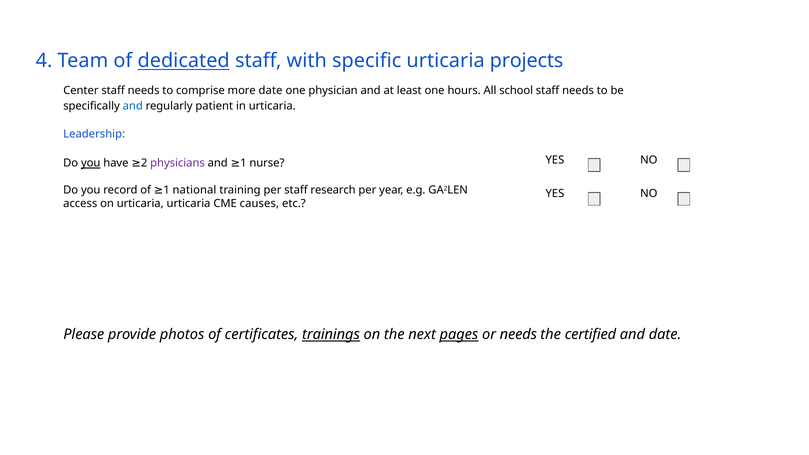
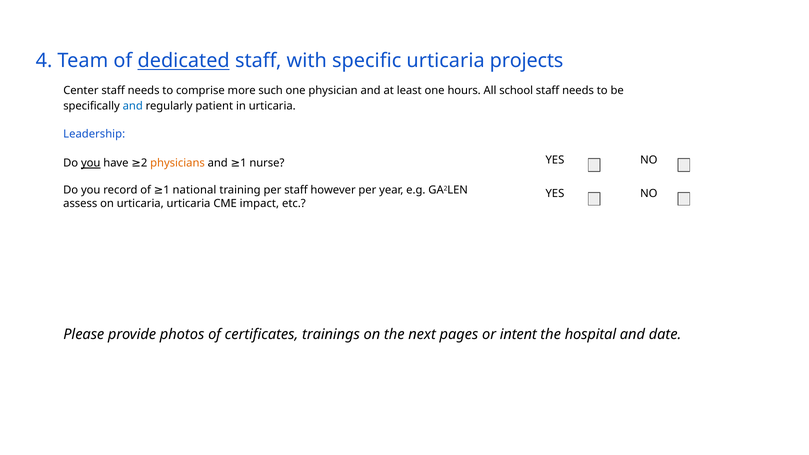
more date: date -> such (271, 91)
physicians colour: purple -> orange (178, 163)
research: research -> however (333, 190)
access: access -> assess (80, 204)
causes: causes -> impact (259, 204)
trainings underline: present -> none (331, 335)
pages underline: present -> none (459, 335)
or needs: needs -> intent (518, 335)
certified: certified -> hospital (590, 335)
